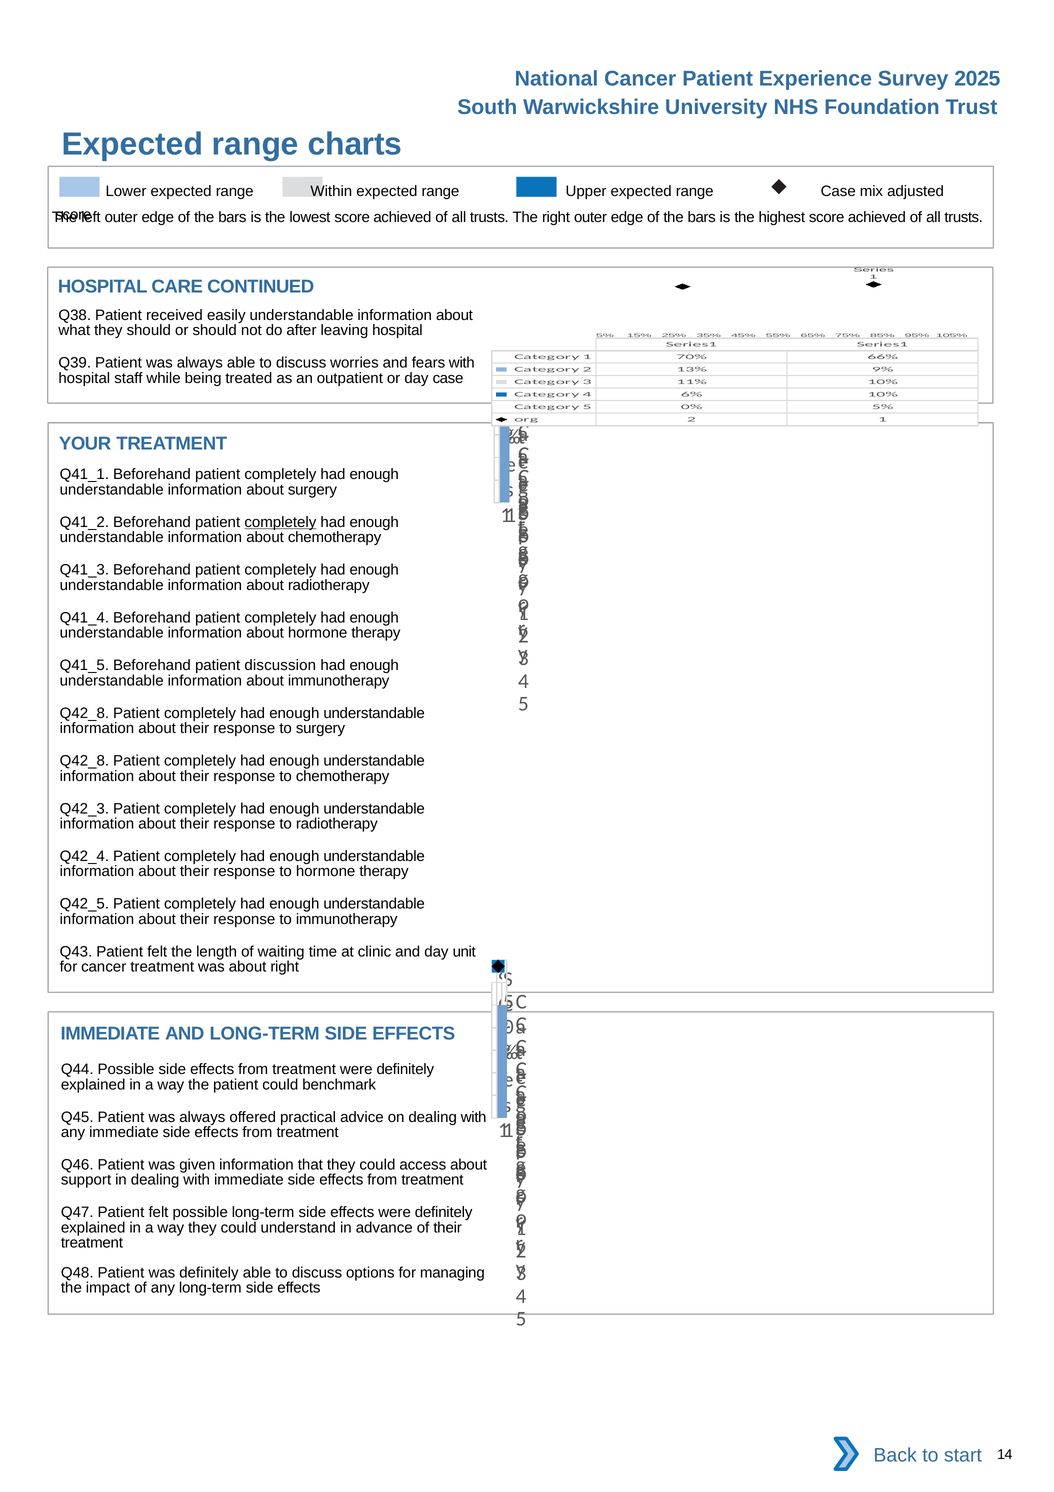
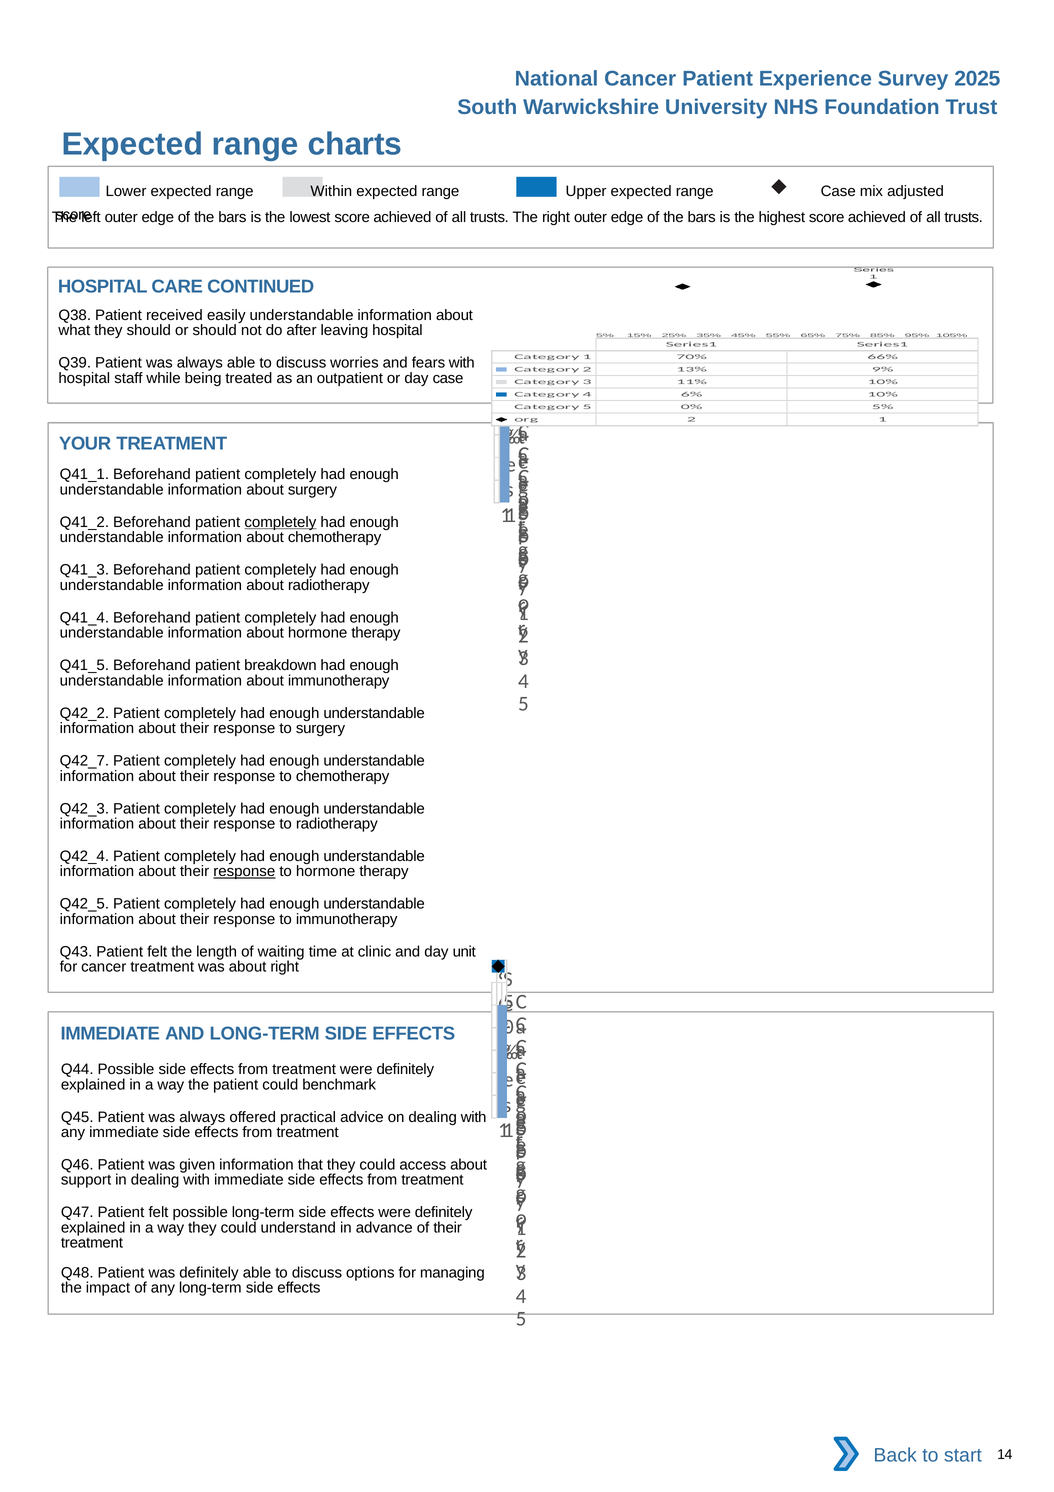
discussion: discussion -> breakdown (280, 665)
Q42_8: Q42_8 -> Q42_2 (84, 713)
Q42_8: Q42_8 -> Q42_7 (84, 761)
response underline: none -> present (244, 871)
